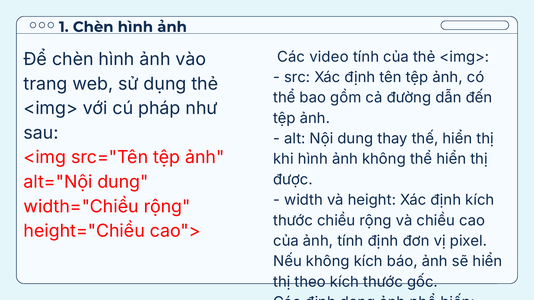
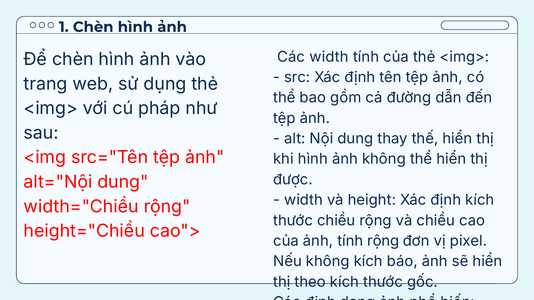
Các video: video -> width (329, 57)
tính định: định -> rộng (383, 241)
